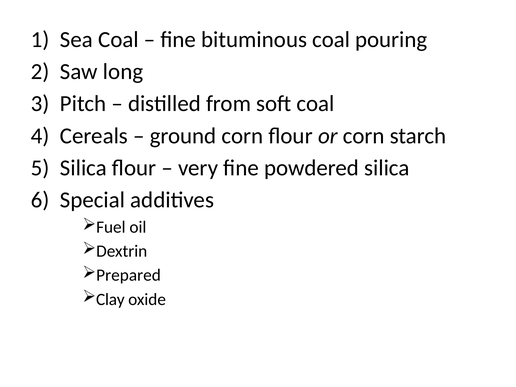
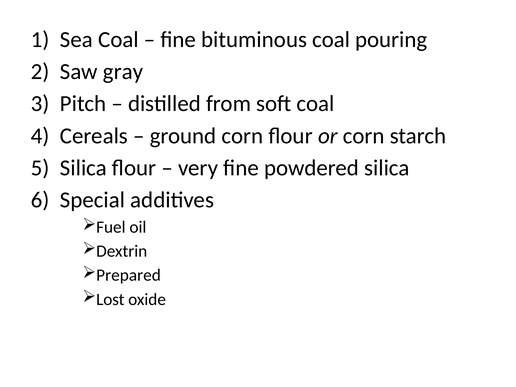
long: long -> gray (123, 72)
Clay: Clay -> Lost (110, 299)
